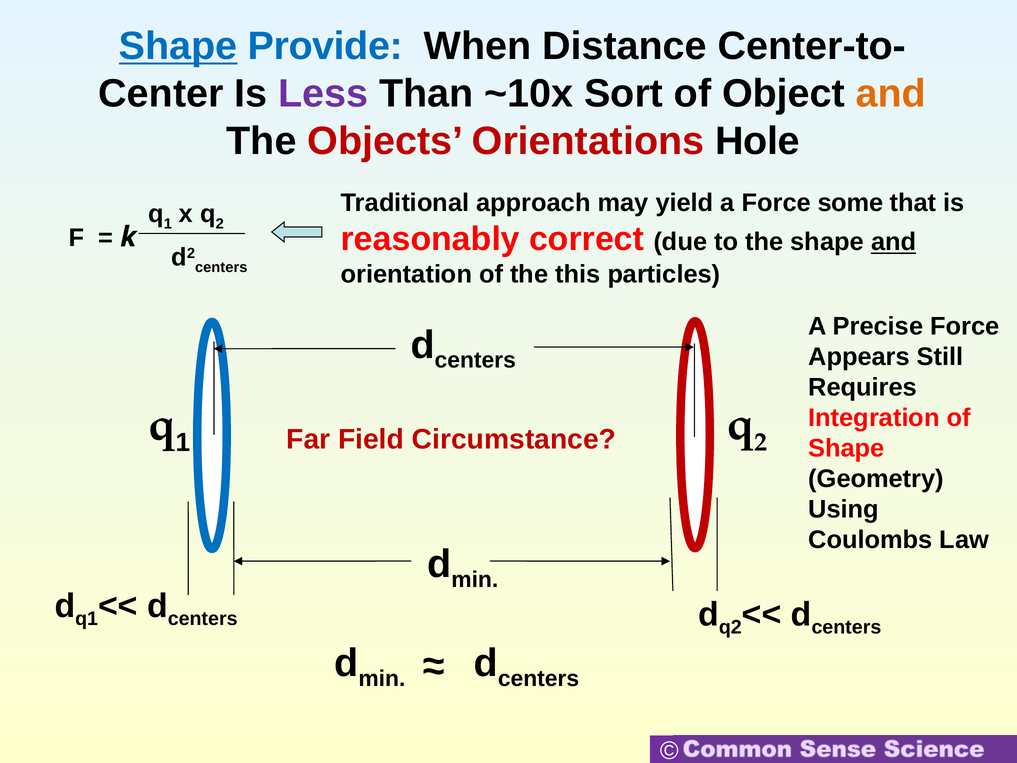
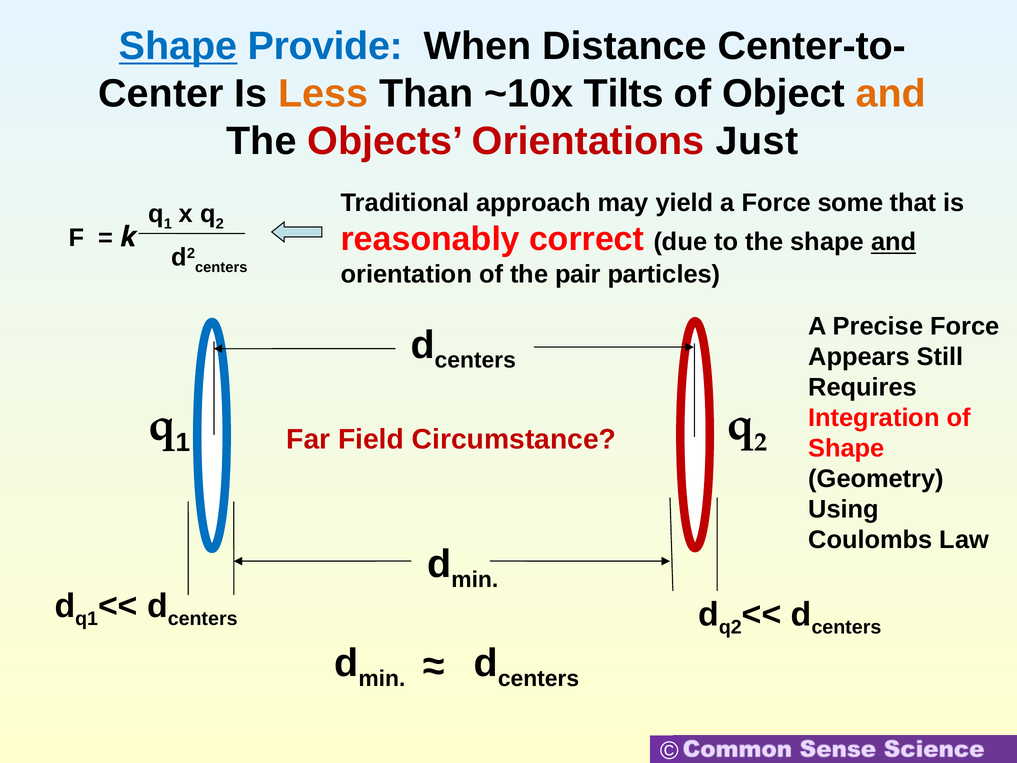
Less colour: purple -> orange (323, 93)
Sort: Sort -> Tilts (624, 93)
Hole: Hole -> Just (757, 141)
this: this -> pair (578, 274)
